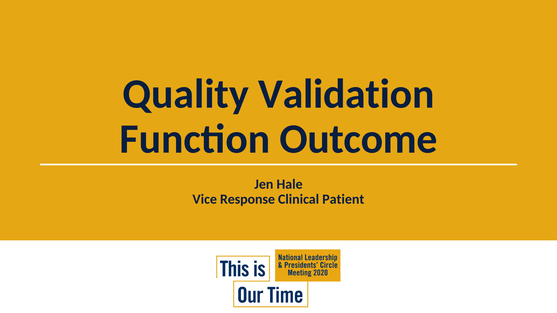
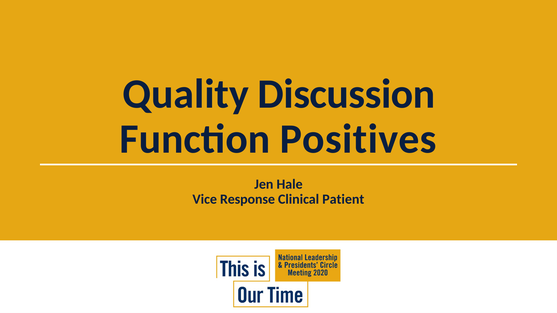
Validation: Validation -> Discussion (346, 94)
Outcome: Outcome -> Positives (358, 139)
